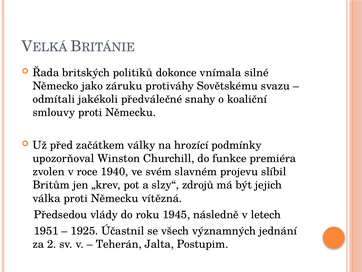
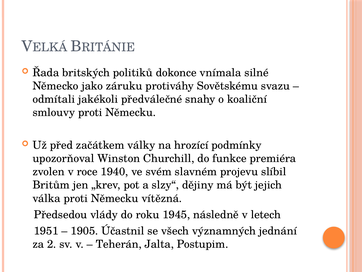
zdrojů: zdrojů -> dějiny (198, 185)
1925: 1925 -> 1905 (84, 231)
